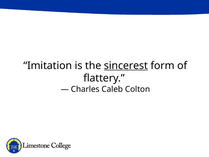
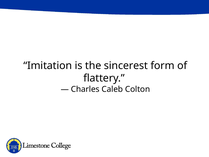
sincerest underline: present -> none (126, 65)
